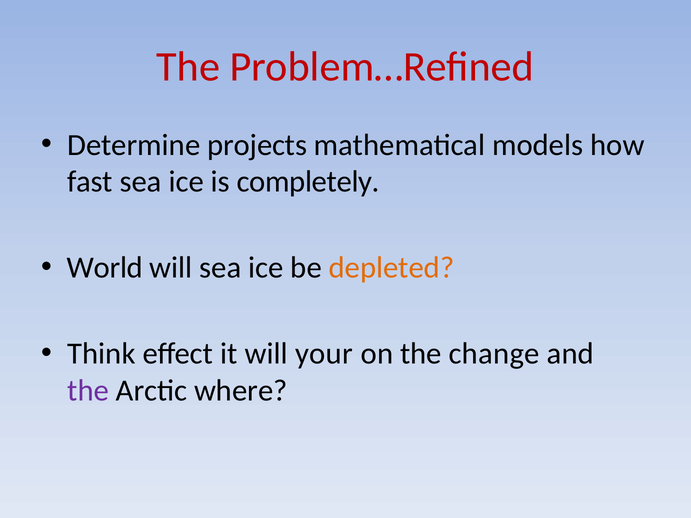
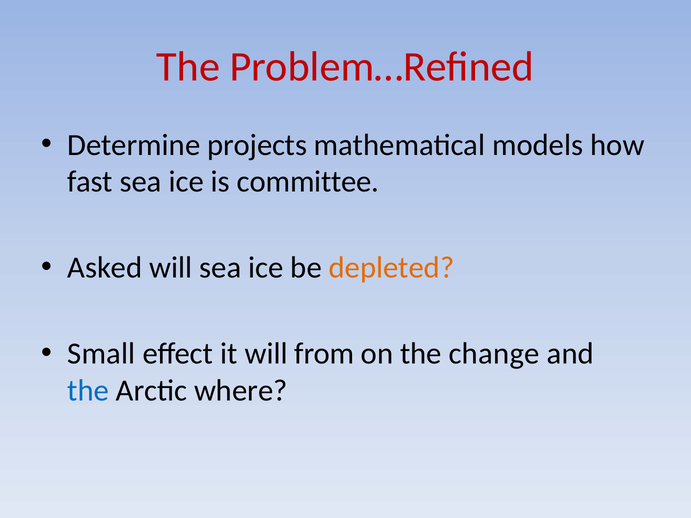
completely: completely -> committee (308, 182)
World: World -> Asked (105, 268)
Think: Think -> Small (101, 354)
your: your -> from (324, 354)
the colour: purple -> blue (88, 391)
